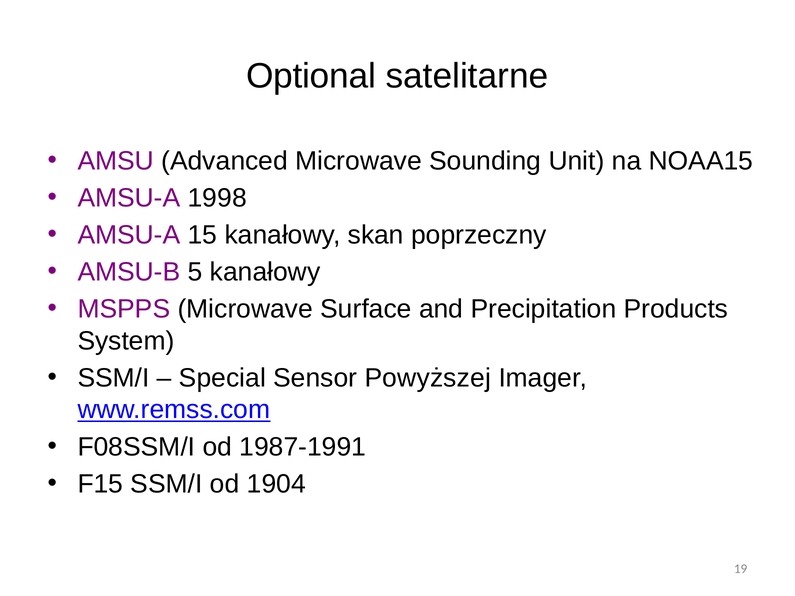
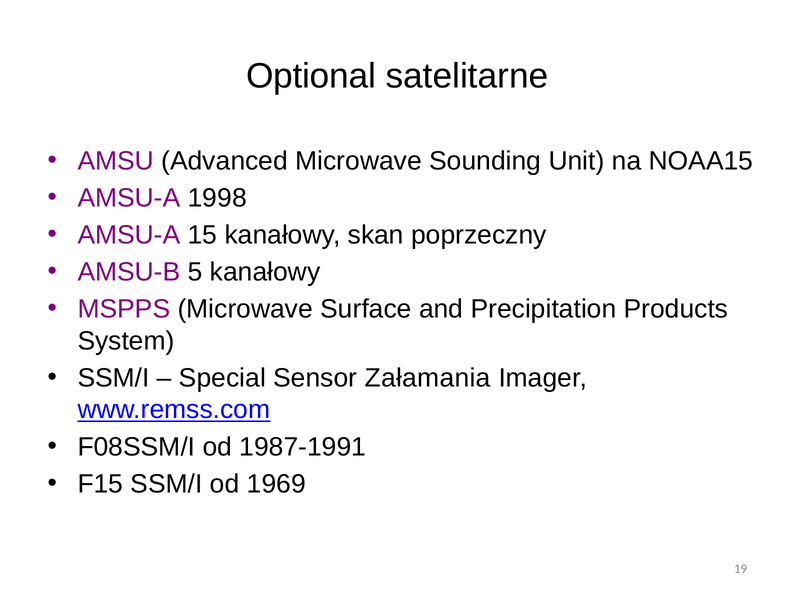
Powyższej: Powyższej -> Załamania (428, 378)
1904: 1904 -> 1969 (276, 484)
